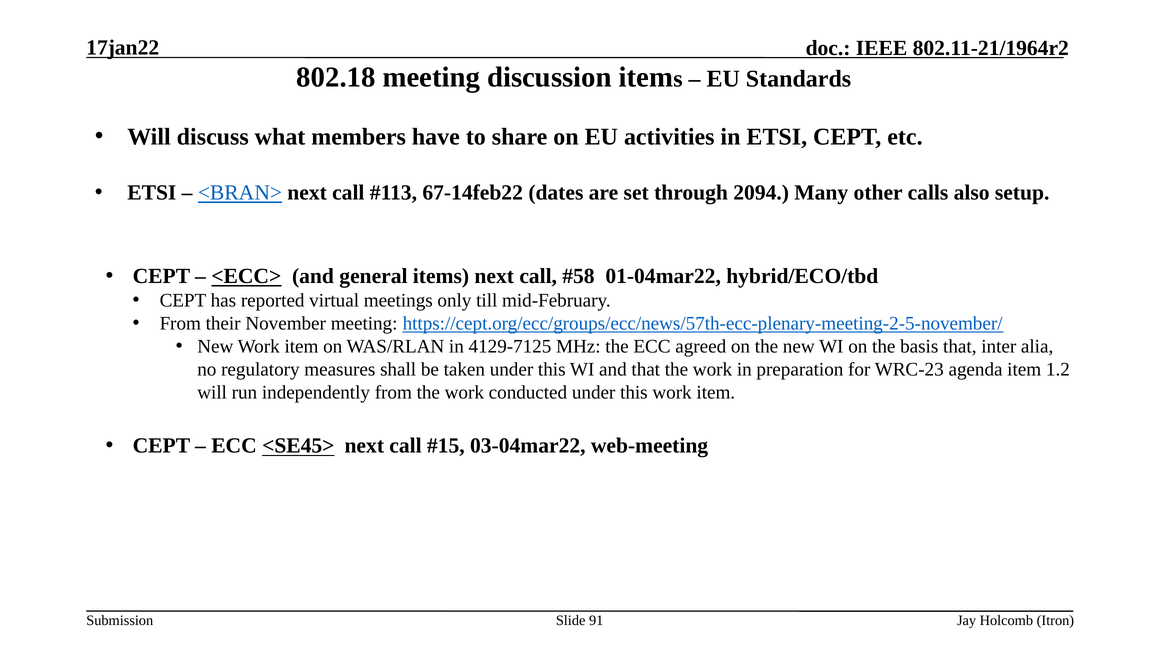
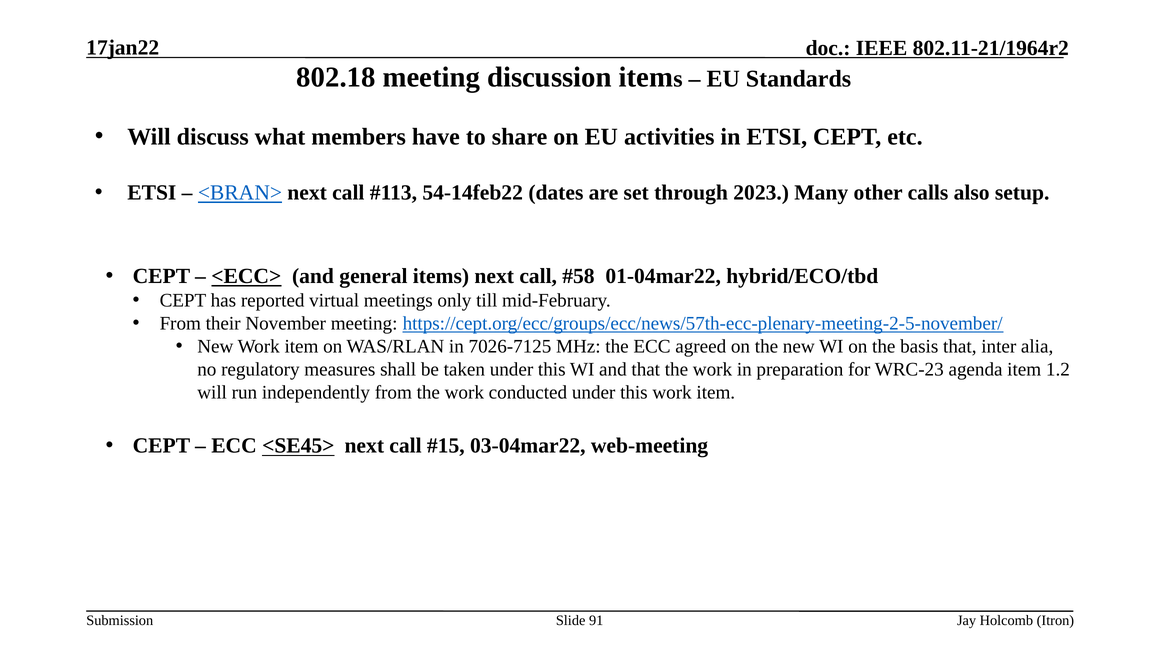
67-14feb22: 67-14feb22 -> 54-14feb22 (473, 193)
2094: 2094 -> 2023 (761, 193)
4129-7125: 4129-7125 -> 7026-7125 (510, 346)
